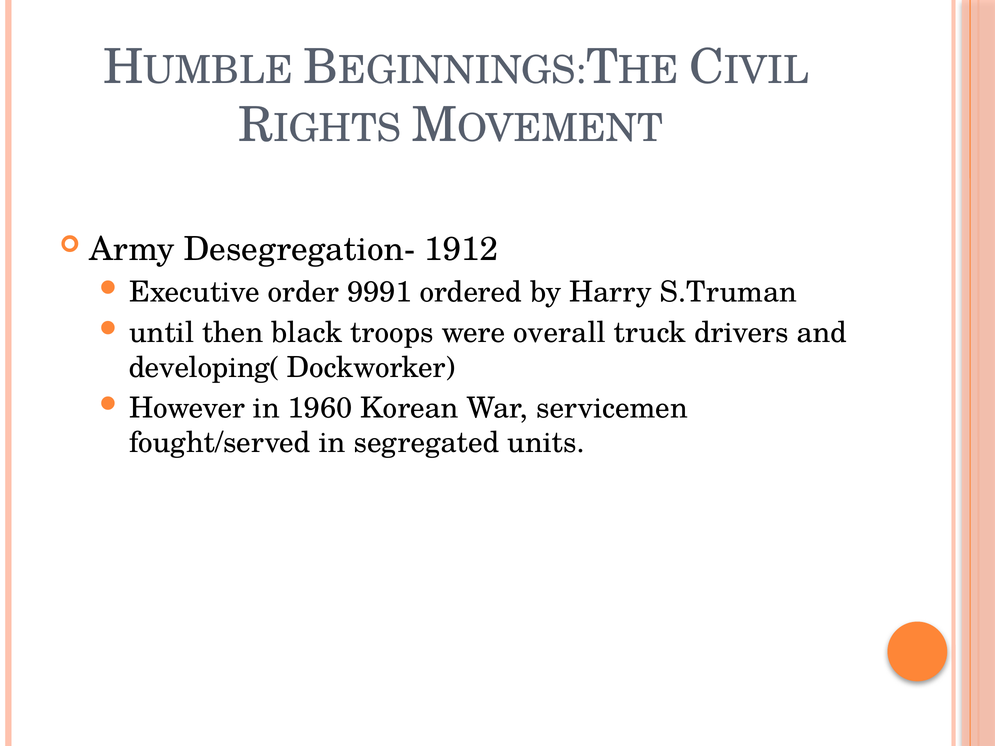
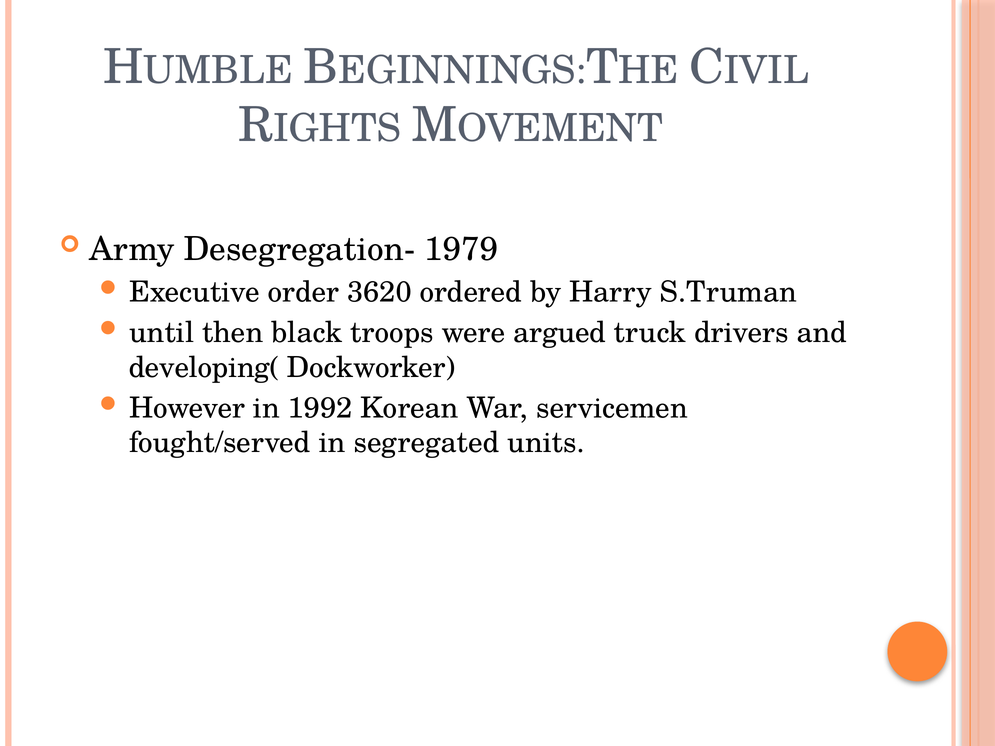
1912: 1912 -> 1979 (461, 249)
9991: 9991 -> 3620 (379, 292)
overall: overall -> argued (560, 333)
1960: 1960 -> 1992 (320, 408)
